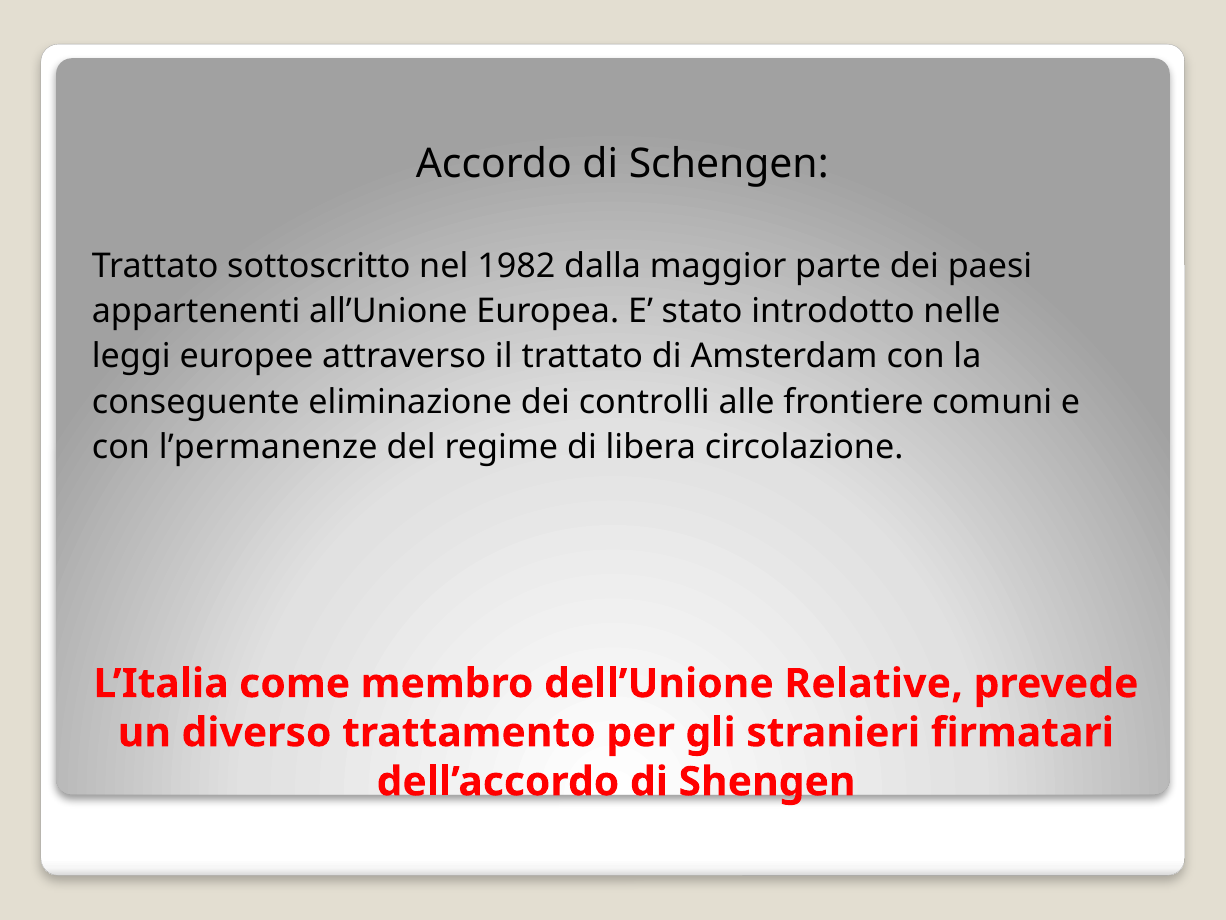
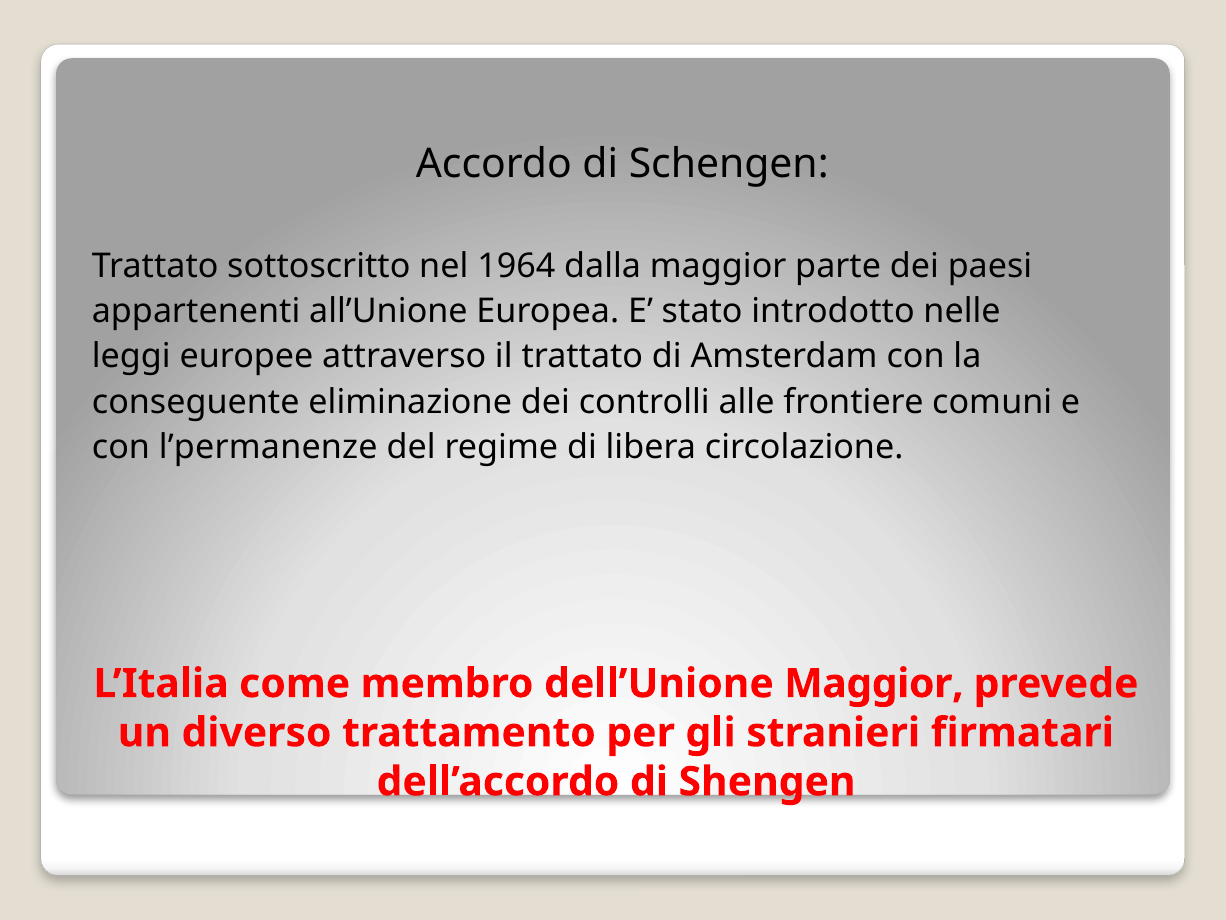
1982: 1982 -> 1964 (516, 266)
dell’Unione Relative: Relative -> Maggior (874, 683)
